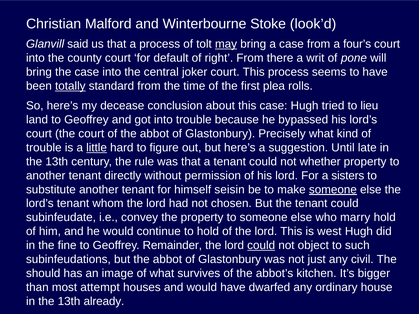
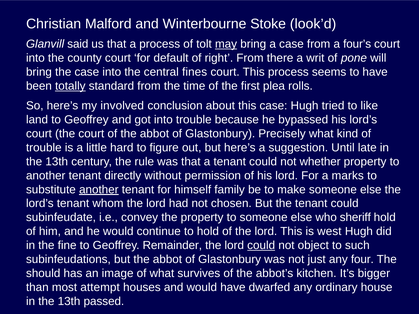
joker: joker -> fines (195, 72)
decease: decease -> involved (122, 106)
lieu: lieu -> like (369, 106)
little underline: present -> none (97, 148)
sisters: sisters -> marks (348, 176)
another underline: none -> present (99, 190)
seisin: seisin -> family (230, 190)
someone underline: present -> none (333, 190)
marry: marry -> sheriff (355, 218)
civil: civil -> four (362, 260)
already: already -> passed (104, 301)
